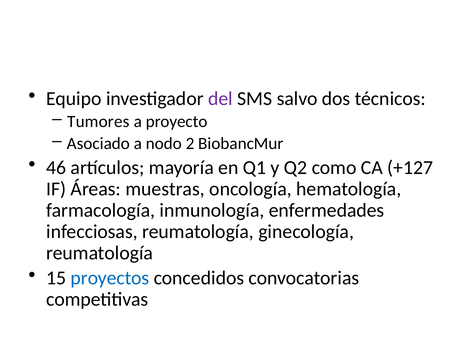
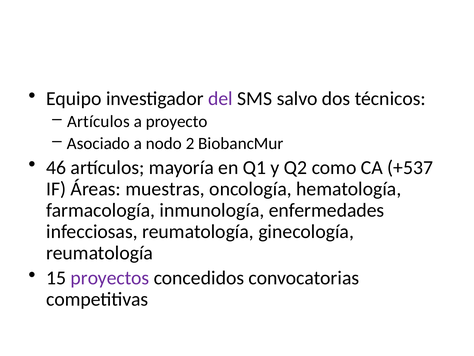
Tumores: Tumores -> Artículos (98, 121)
+127: +127 -> +537 (410, 167)
proyectos colour: blue -> purple (110, 278)
